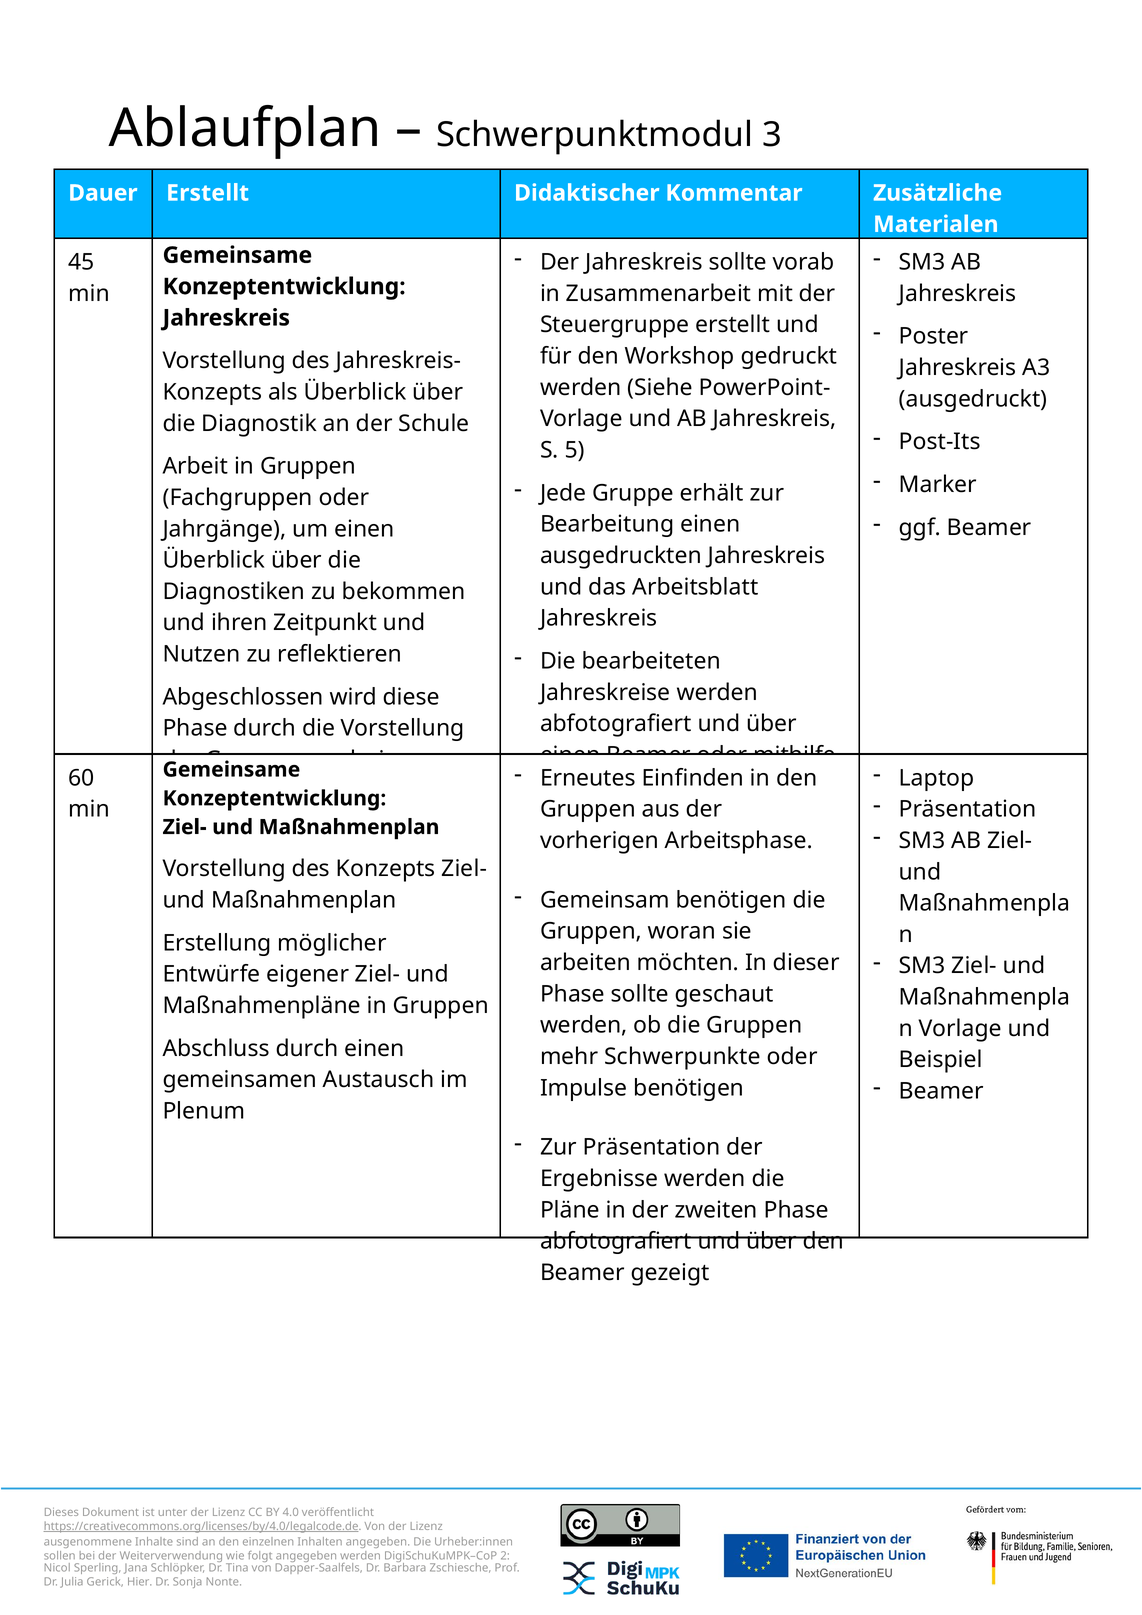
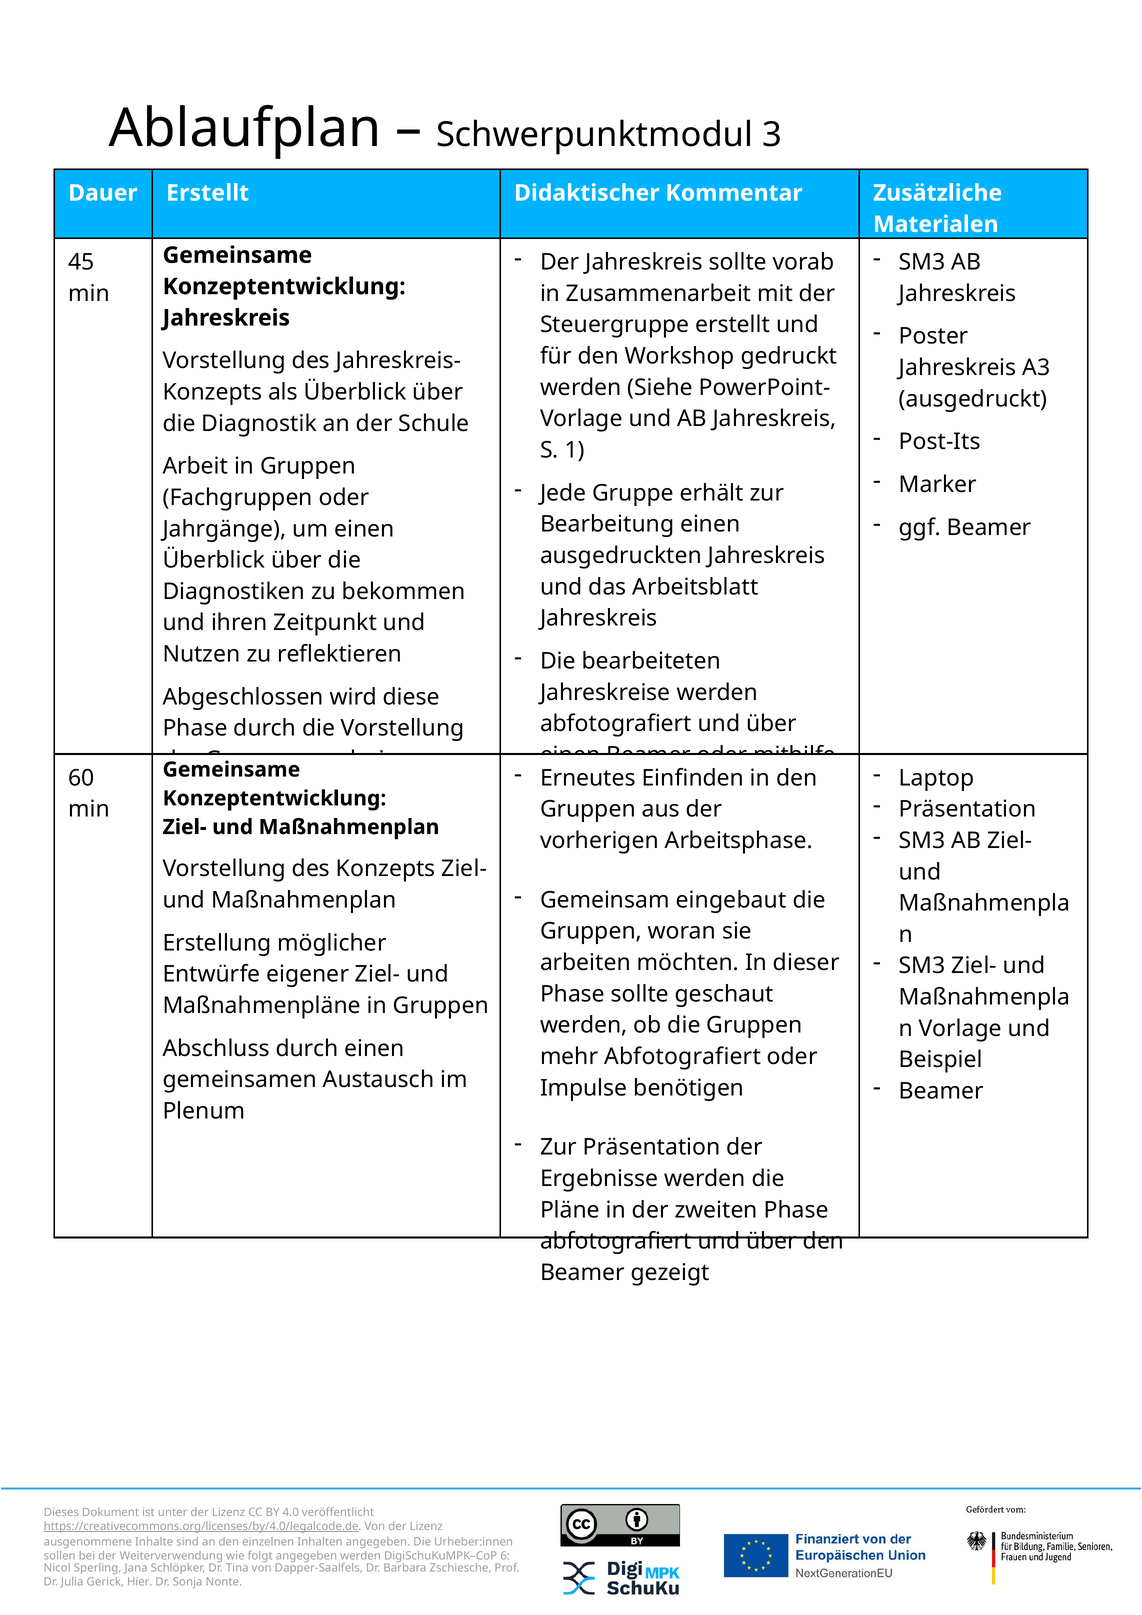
5: 5 -> 1 (575, 450)
Gemeinsam benötigen: benötigen -> eingebaut (731, 900)
mehr Schwerpunkte: Schwerpunkte -> Abfotografiert (683, 1057)
2: 2 -> 6 (505, 1556)
